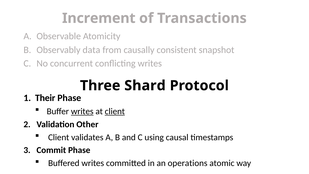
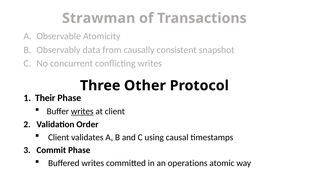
Increment: Increment -> Strawman (99, 18)
Shard: Shard -> Other (145, 85)
client underline: present -> none (115, 111)
Other: Other -> Order (87, 124)
